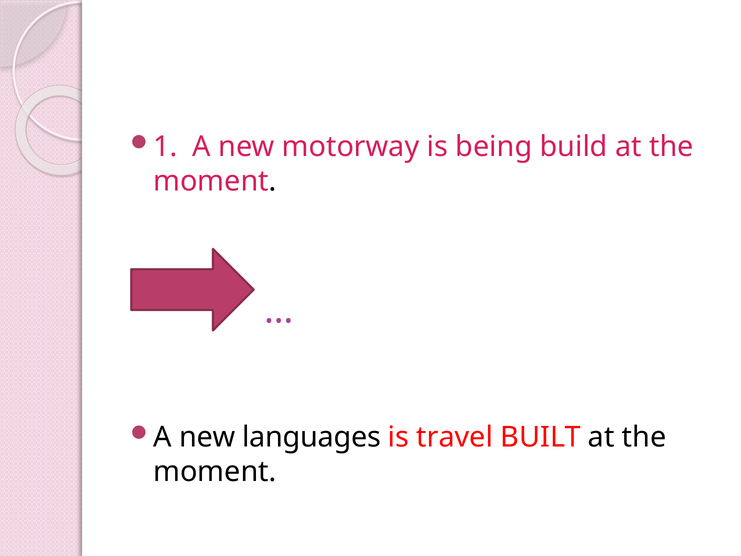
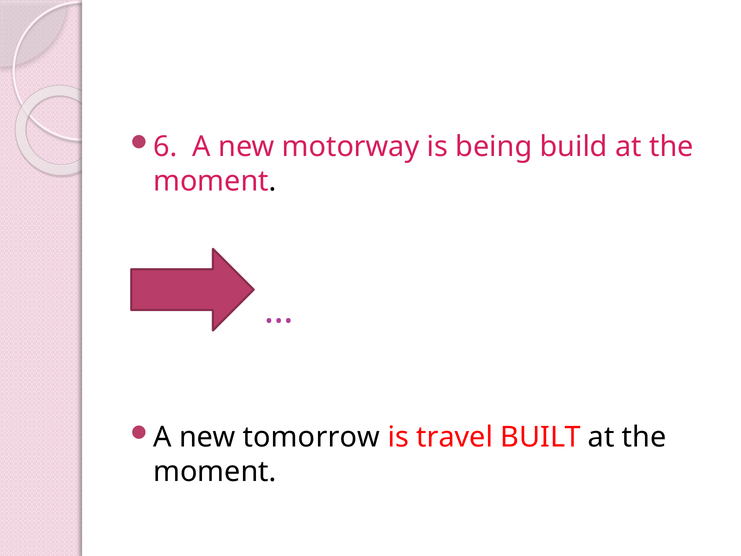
1: 1 -> 6 (165, 146)
languages: languages -> tomorrow (311, 437)
